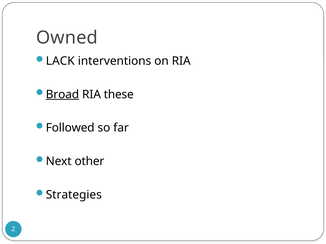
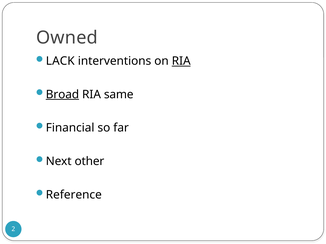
RIA underline: none -> present (181, 61)
these: these -> same (119, 95)
Followed: Followed -> Financial (70, 128)
Strategies: Strategies -> Reference (74, 195)
